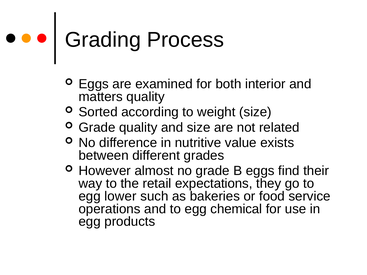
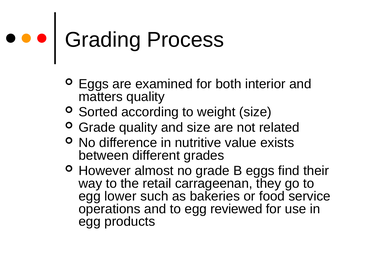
expectations: expectations -> carrageenan (214, 184)
chemical: chemical -> reviewed (236, 209)
